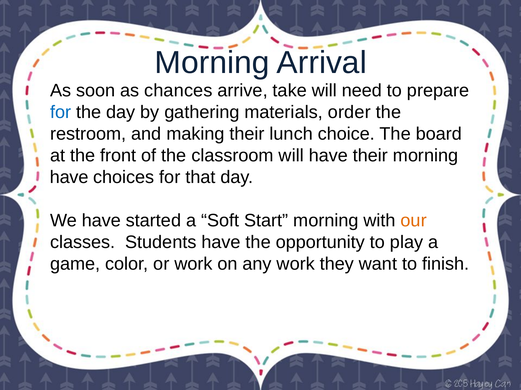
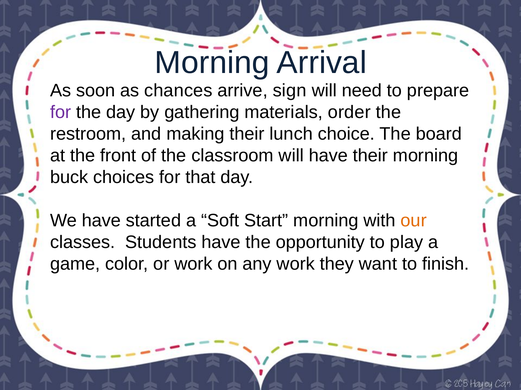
take: take -> sign (290, 91)
for colour: blue -> purple (61, 112)
have: have -> buck (69, 178)
